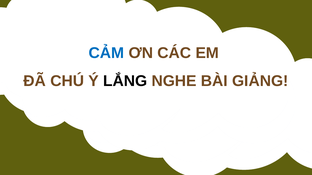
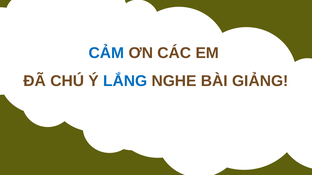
LẮNG colour: black -> blue (125, 81)
